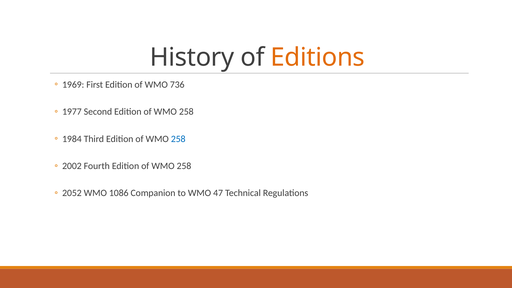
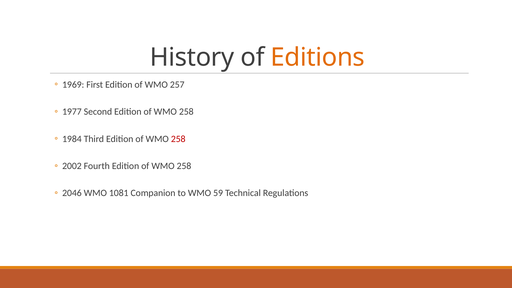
736: 736 -> 257 (177, 85)
258 colour: blue -> red (178, 139)
2052: 2052 -> 2046 (72, 193)
1086: 1086 -> 1081 (119, 193)
47: 47 -> 59 (218, 193)
